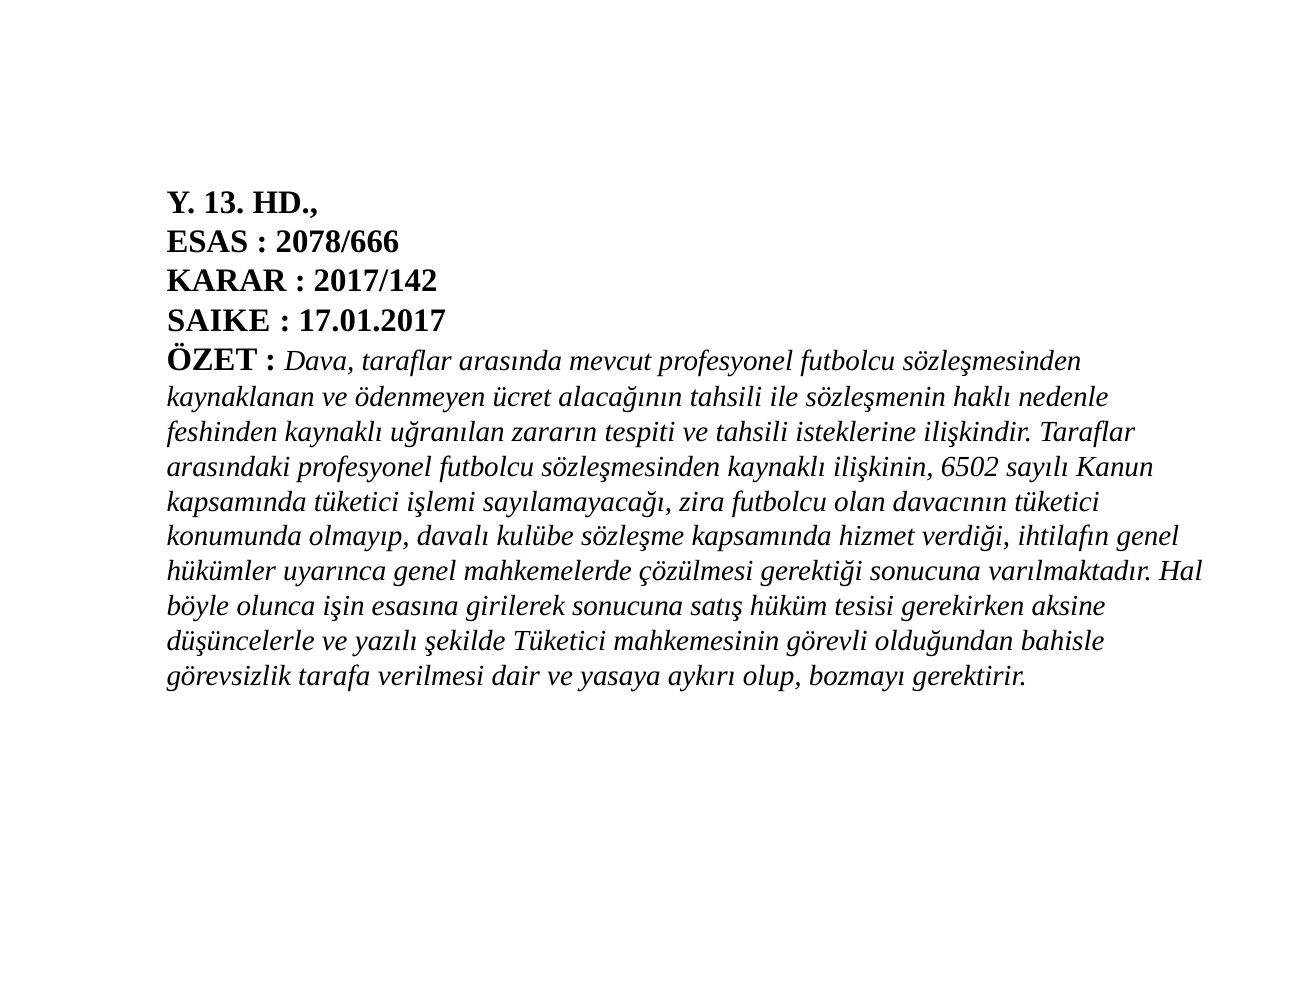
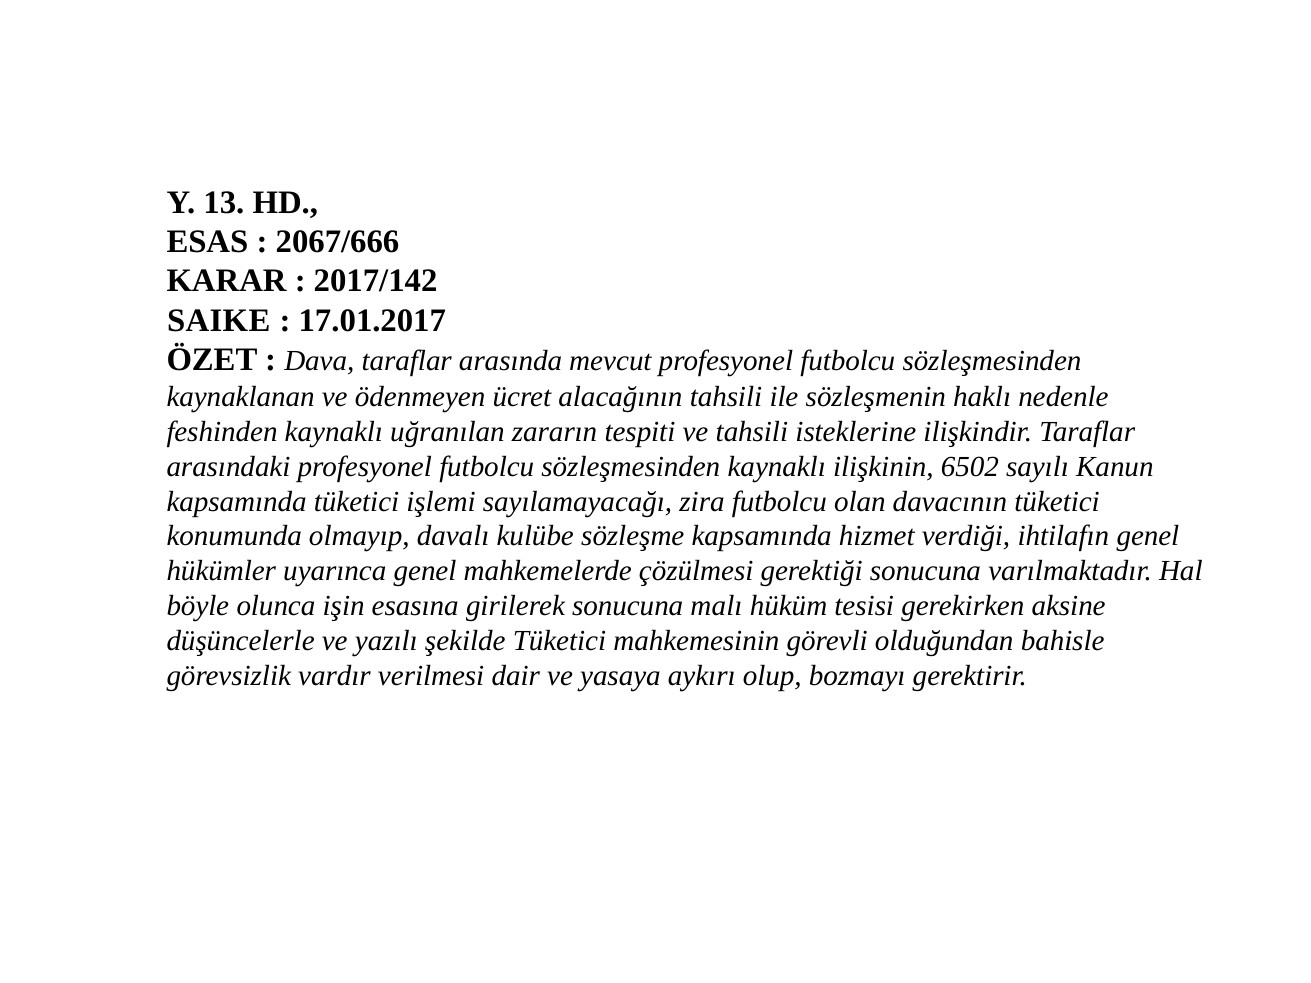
2078/666: 2078/666 -> 2067/666 (337, 242)
satış: satış -> malı (717, 606)
tarafa: tarafa -> vardır (335, 676)
